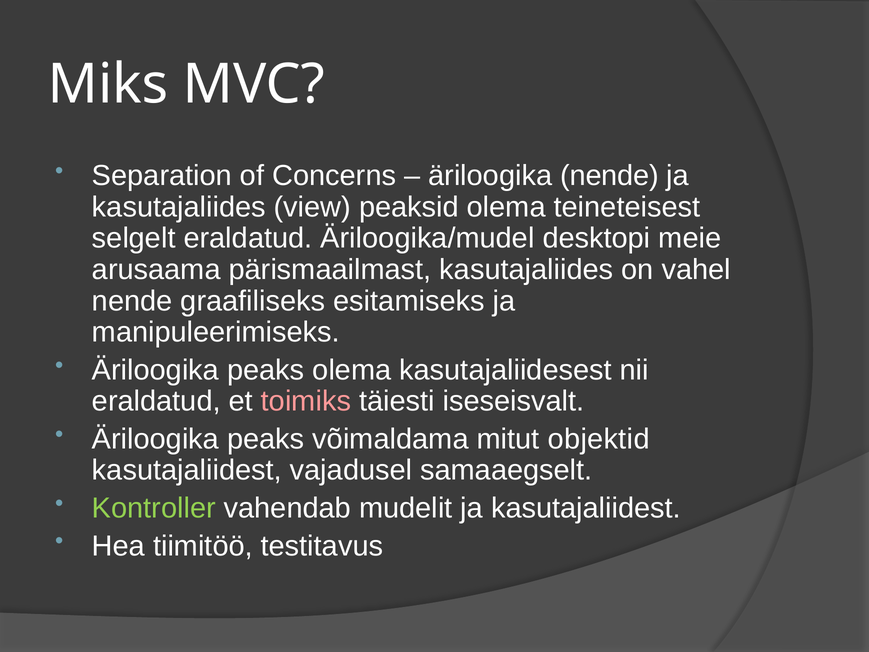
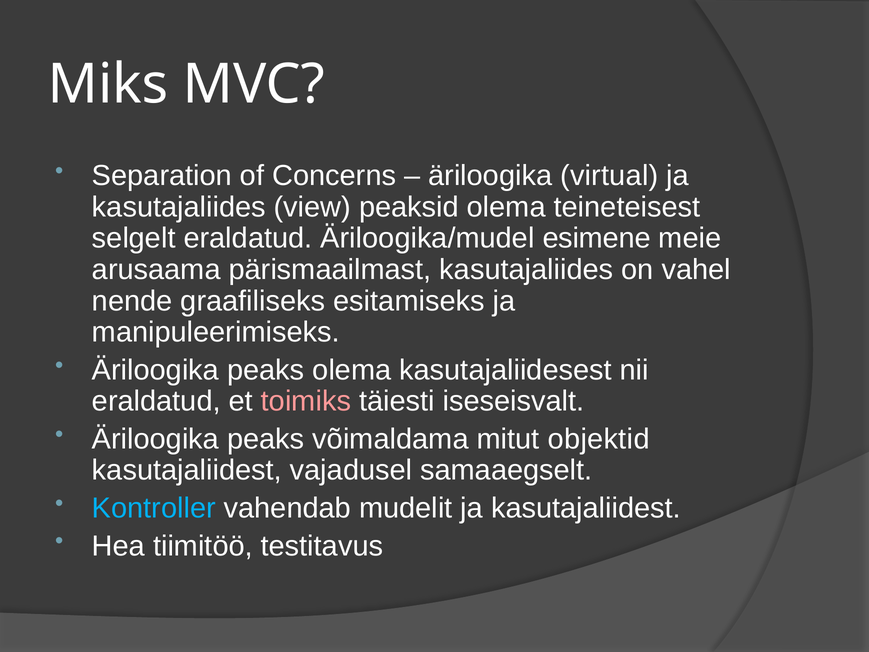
äriloogika nende: nende -> virtual (609, 176)
desktopi: desktopi -> esimene (597, 238)
Kontroller colour: light green -> light blue (154, 508)
